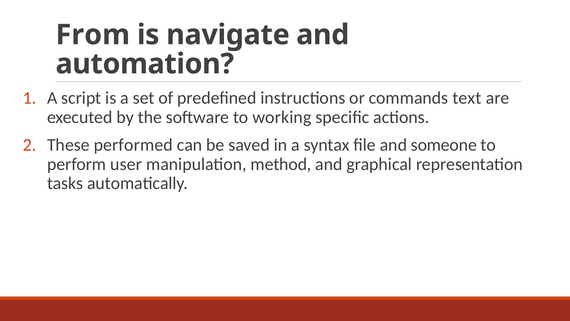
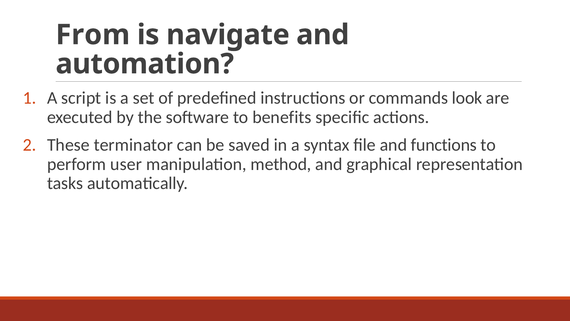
text: text -> look (467, 98)
working: working -> benefits (282, 117)
performed: performed -> terminator (133, 145)
someone: someone -> functions (444, 145)
